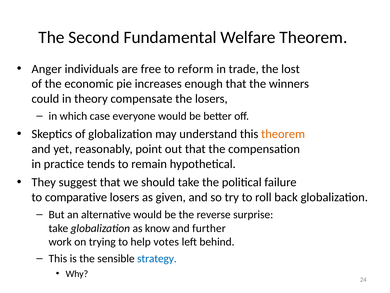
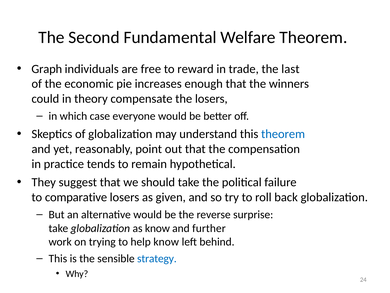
Anger: Anger -> Graph (47, 69)
reform: reform -> reward (196, 69)
lost: lost -> last (290, 69)
theorem colour: orange -> blue (283, 134)
help votes: votes -> know (166, 242)
